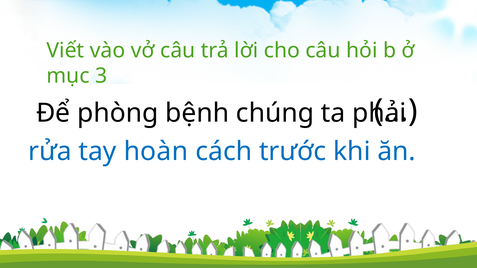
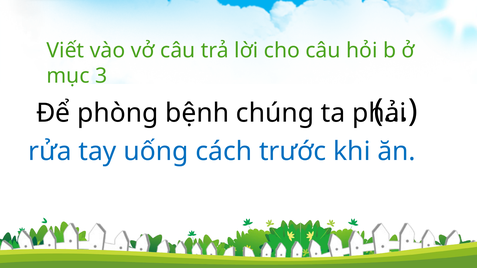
hoàn: hoàn -> uống (156, 152)
